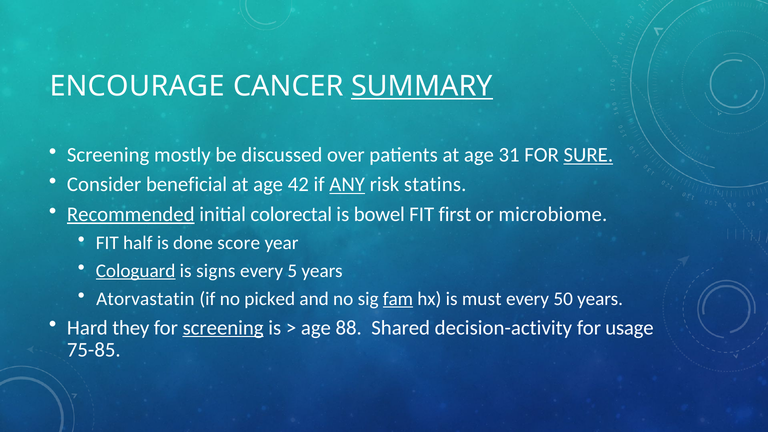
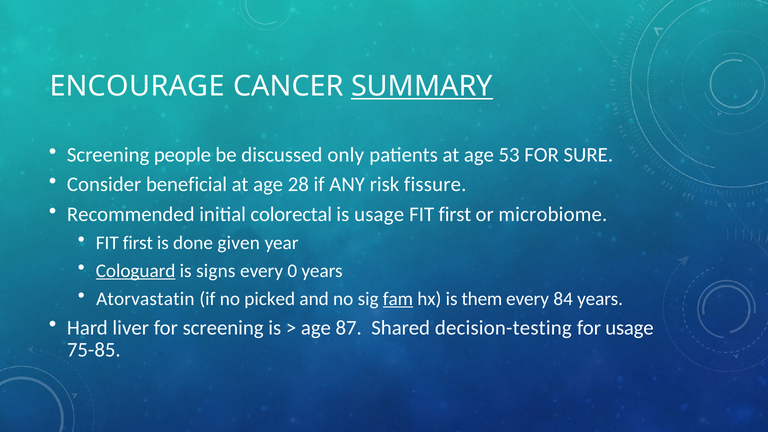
mostly: mostly -> people (182, 155)
over: over -> only (346, 155)
31: 31 -> 53 (509, 155)
SURE underline: present -> none (588, 155)
42: 42 -> 28 (298, 185)
ANY underline: present -> none (347, 185)
statins: statins -> fissure (435, 185)
Recommended underline: present -> none (131, 214)
is bowel: bowel -> usage (379, 214)
half: half -> first (138, 243)
score: score -> given (239, 243)
5: 5 -> 0 (292, 271)
must: must -> them (482, 299)
50: 50 -> 84 (563, 299)
they: they -> liver (131, 328)
screening underline: present -> none (223, 328)
88: 88 -> 87 (349, 328)
decision-activity: decision-activity -> decision-testing (503, 328)
